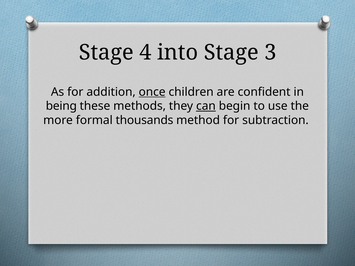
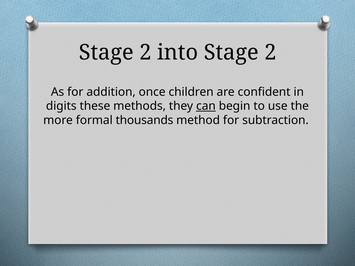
4: 4 -> 2 (145, 53)
into Stage 3: 3 -> 2 (270, 53)
once underline: present -> none (152, 92)
being: being -> digits (61, 106)
